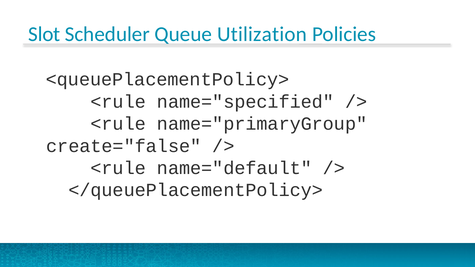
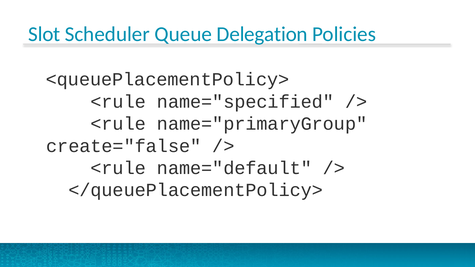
Utilization: Utilization -> Delegation (262, 34)
